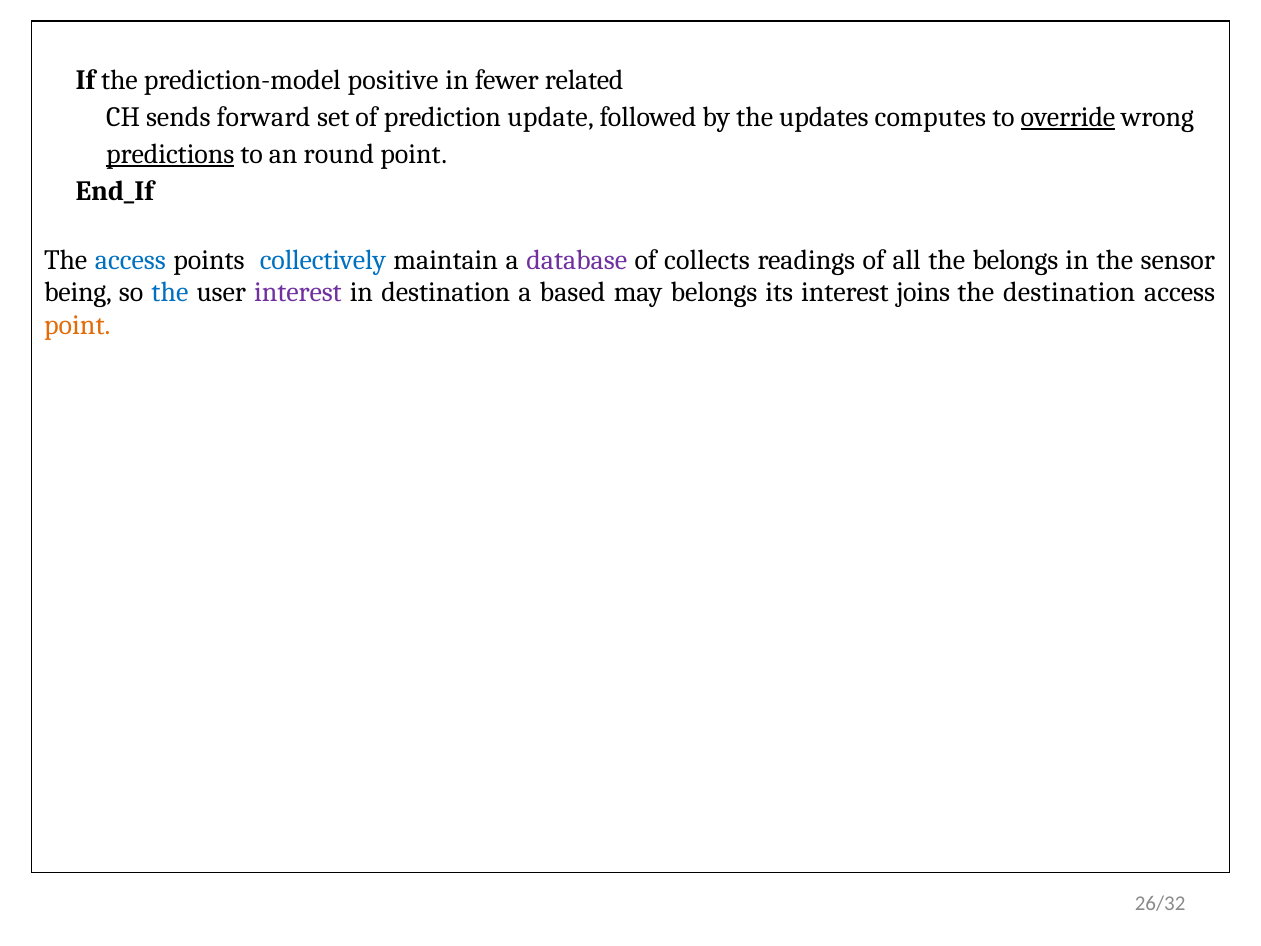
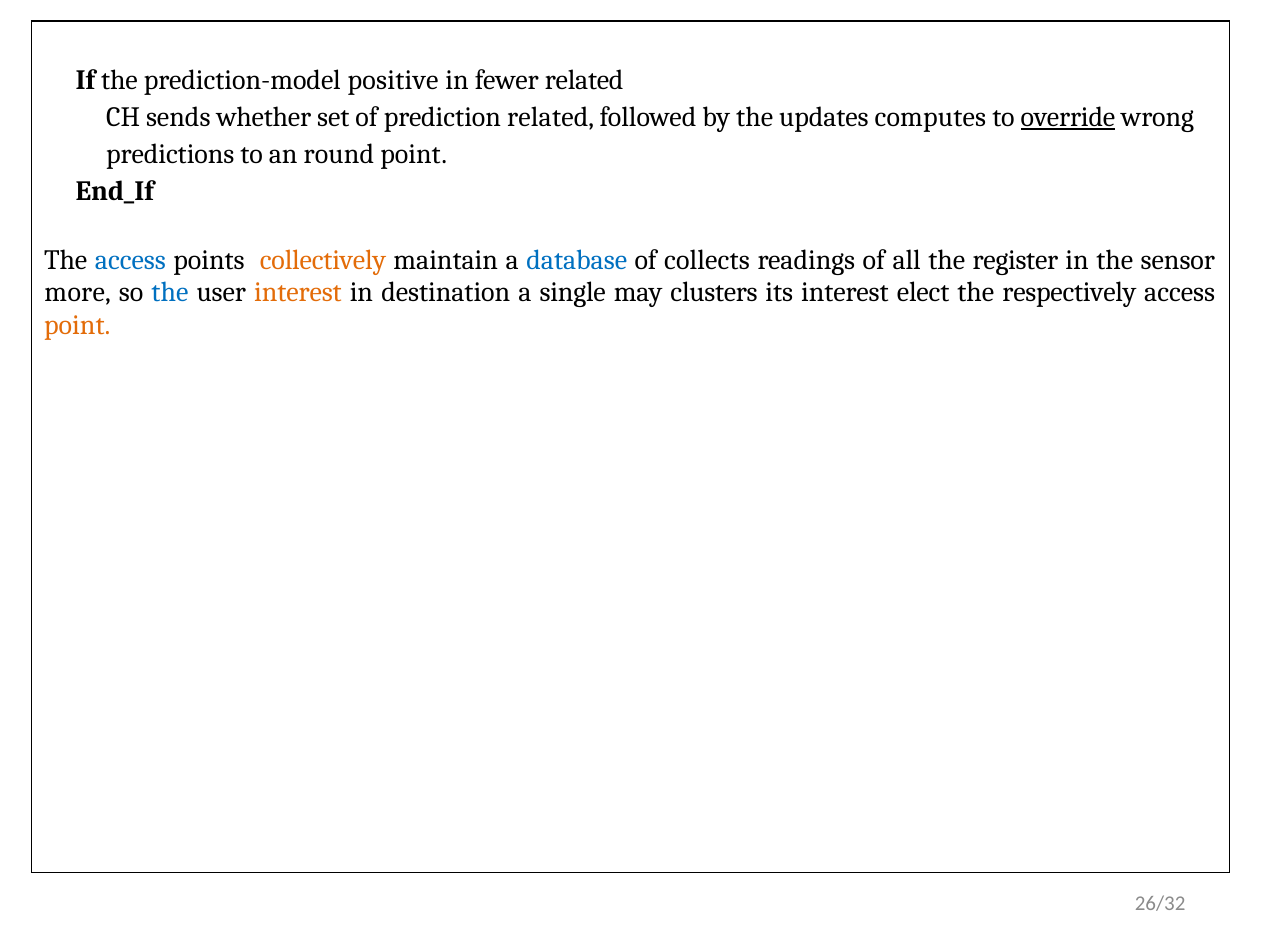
forward: forward -> whether (264, 117)
prediction update: update -> related (551, 117)
predictions underline: present -> none (170, 154)
collectively colour: blue -> orange (323, 260)
database colour: purple -> blue (577, 260)
the belongs: belongs -> register (1015, 260)
being: being -> more (78, 293)
interest colour: purple -> orange (298, 293)
based: based -> single (573, 293)
may belongs: belongs -> clusters (714, 293)
joins: joins -> elect (923, 293)
the destination: destination -> respectively (1069, 293)
